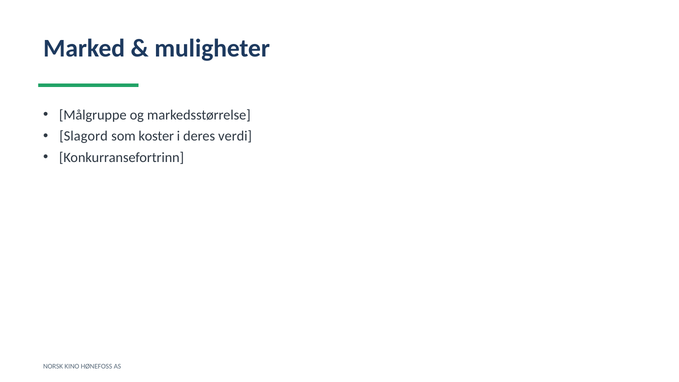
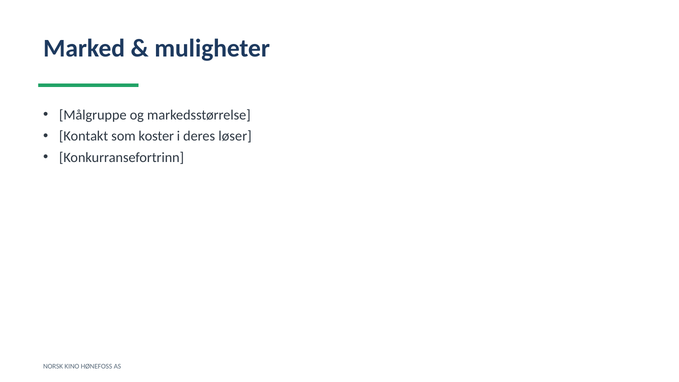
Slagord: Slagord -> Kontakt (84, 136)
verdi: verdi -> løser (235, 136)
